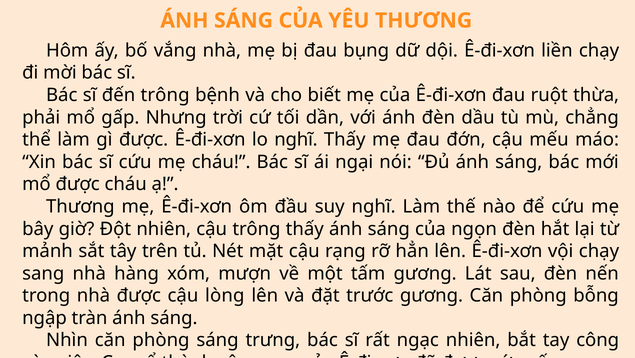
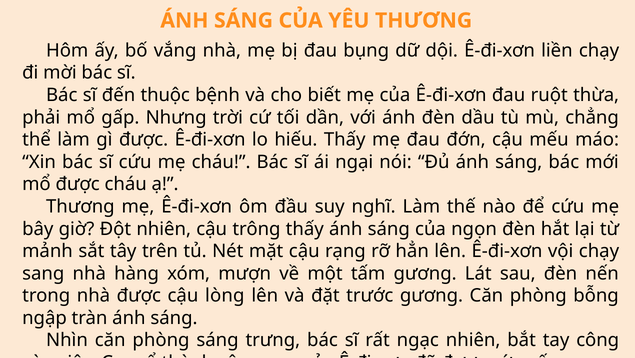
đến trông: trông -> thuộc (165, 95)
lo nghĩ: nghĩ -> hiếu (296, 140)
